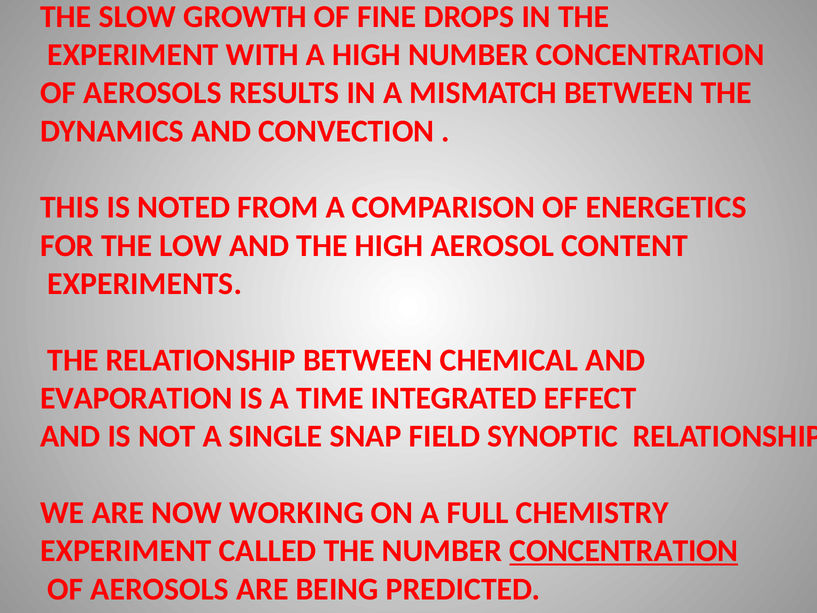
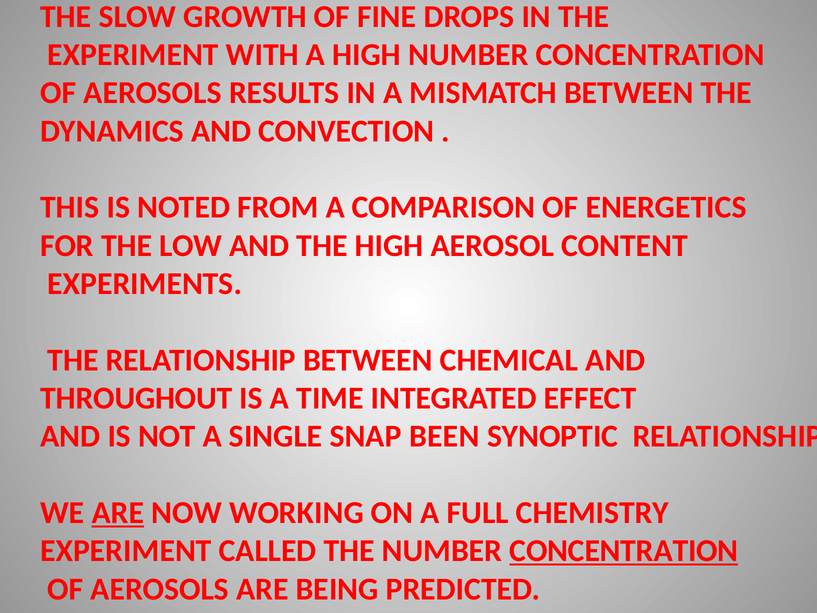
EVAPORATION: EVAPORATION -> THROUGHOUT (136, 398)
FIELD: FIELD -> BEEN (444, 436)
ARE underline: none -> present (118, 513)
